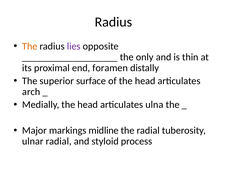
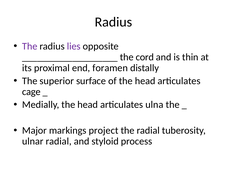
The colour: orange -> purple (30, 46)
only: only -> cord (145, 57)
arch: arch -> cage (31, 92)
midline: midline -> project (104, 131)
